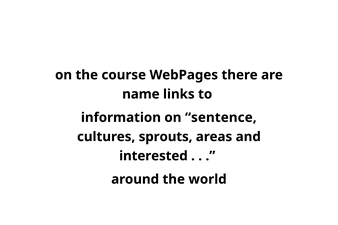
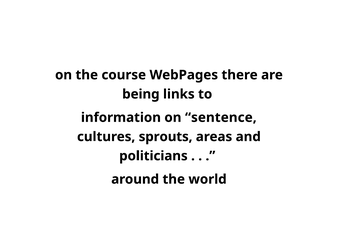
name: name -> being (141, 94)
interested: interested -> politicians (153, 156)
